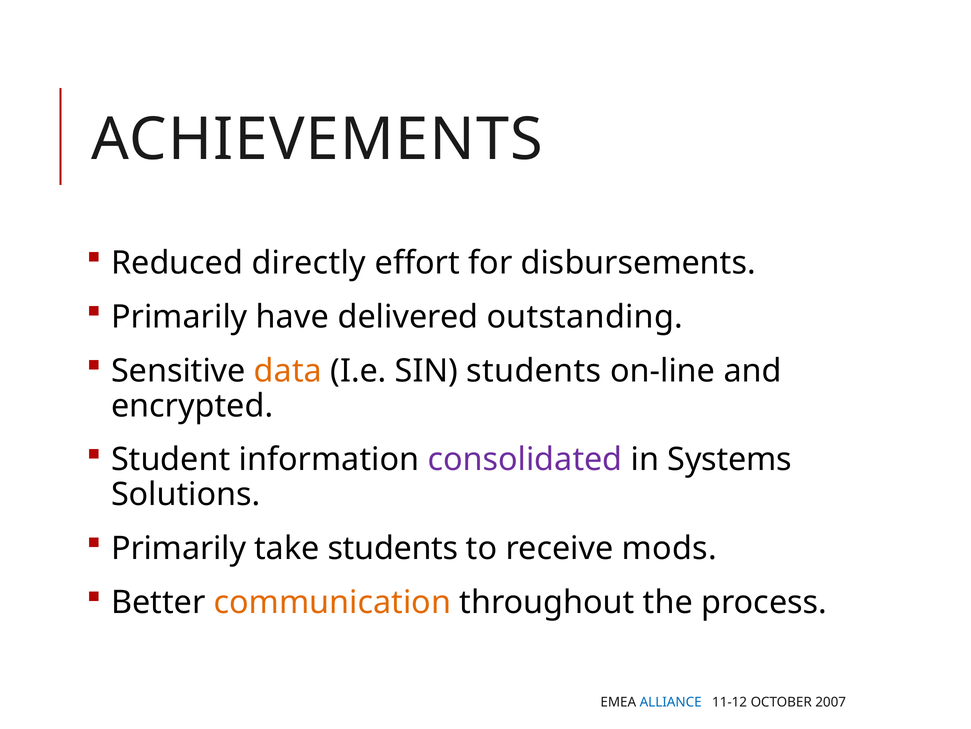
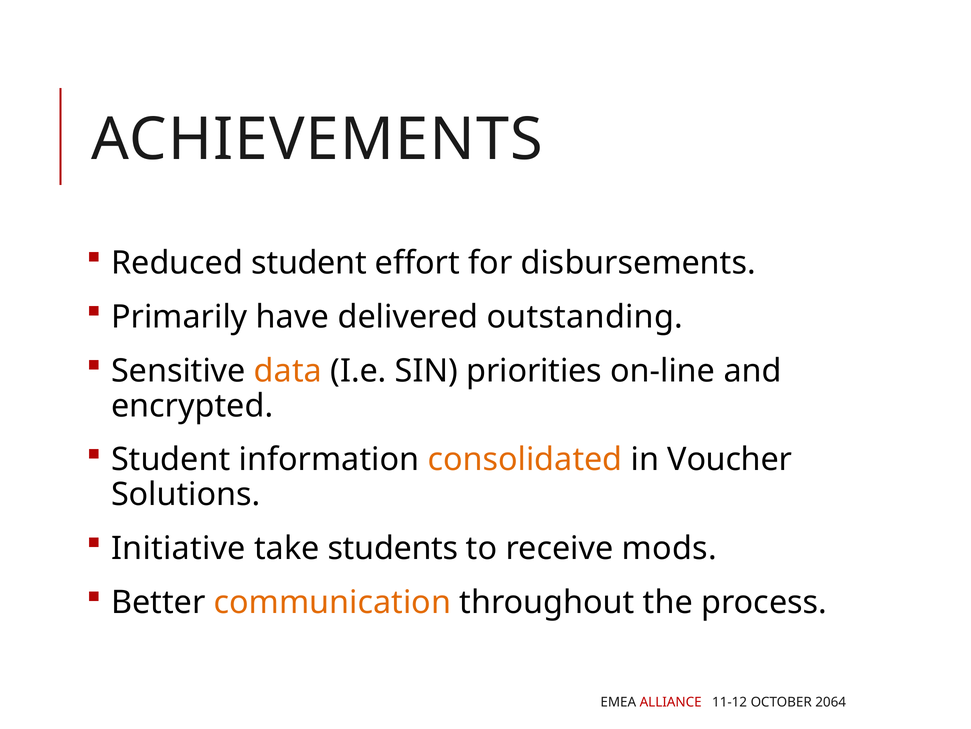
Reduced directly: directly -> student (309, 263)
SIN students: students -> priorities (534, 370)
consolidated colour: purple -> orange (525, 459)
Systems: Systems -> Voucher (730, 459)
Primarily: Primarily -> Initiative (178, 548)
ALLIANCE colour: blue -> red (671, 702)
2007: 2007 -> 2064 (831, 702)
